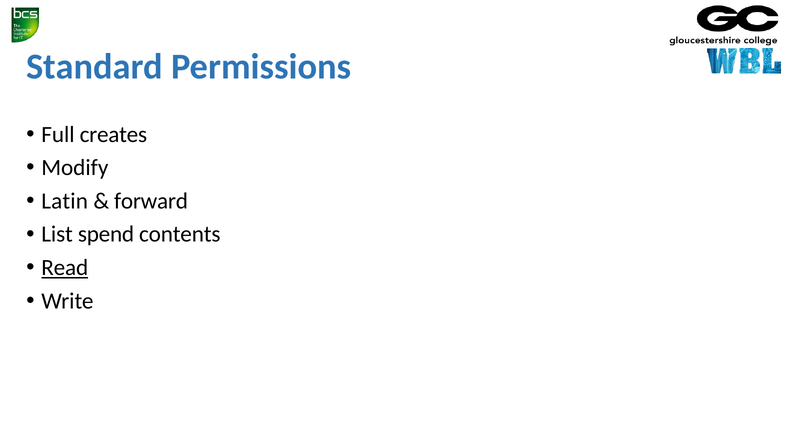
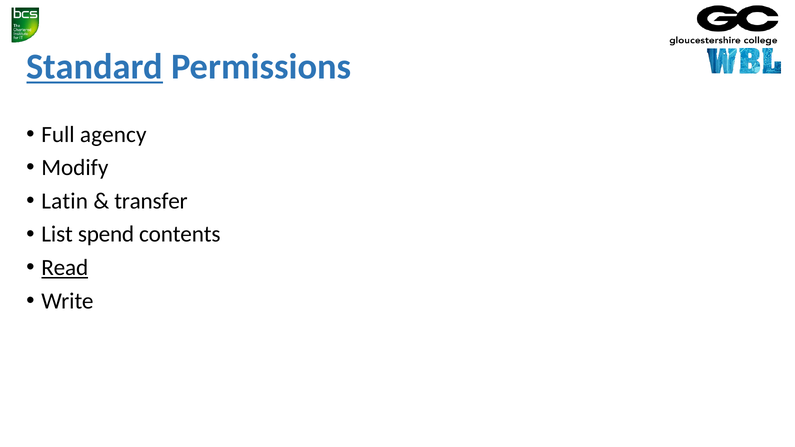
Standard underline: none -> present (95, 67)
creates: creates -> agency (113, 134)
forward: forward -> transfer (151, 201)
